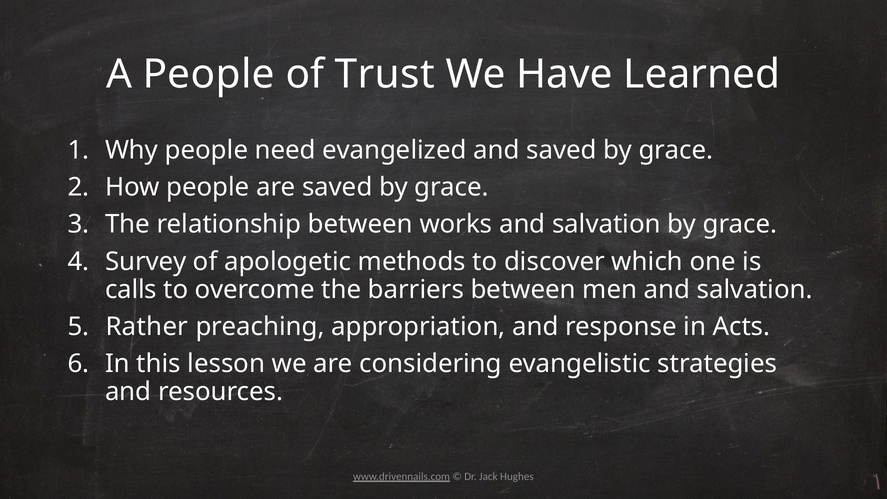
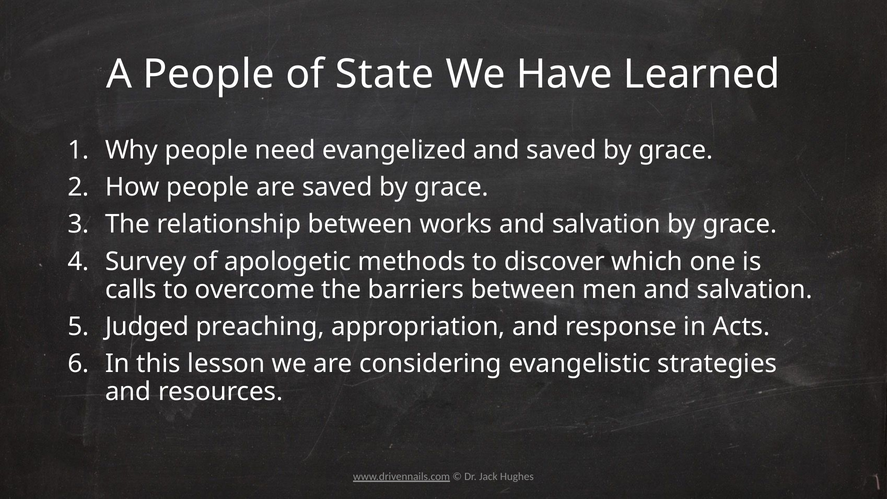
Trust: Trust -> State (385, 75)
Rather: Rather -> Judged (147, 327)
